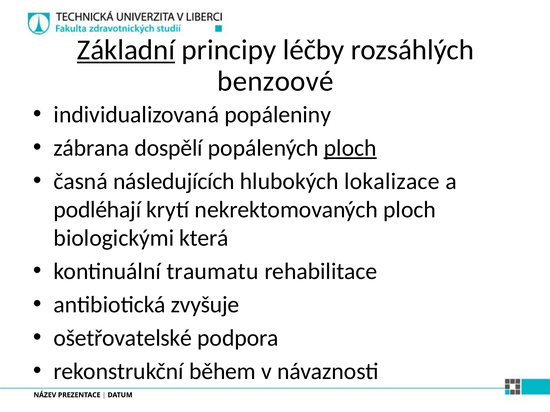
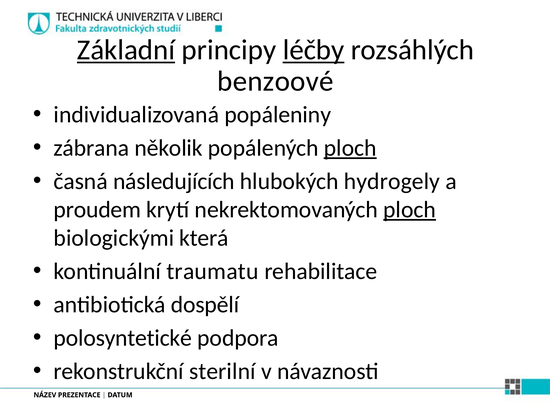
léčby underline: none -> present (314, 50)
dospělí: dospělí -> několik (169, 148)
lokalizace: lokalizace -> hydrogely (392, 182)
podléhají: podléhají -> proudem (97, 210)
ploch underline: none -> present (410, 210)
zvyšuje: zvyšuje -> dospělí (205, 305)
ošetřovatelské: ošetřovatelské -> polosyntetické (123, 338)
během: během -> sterilní (222, 372)
